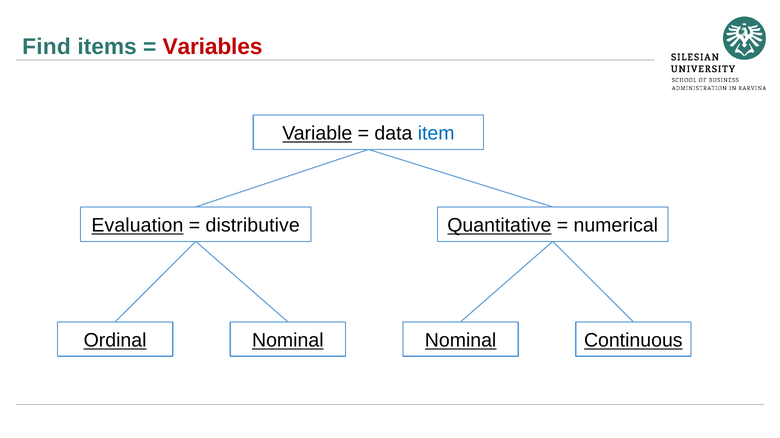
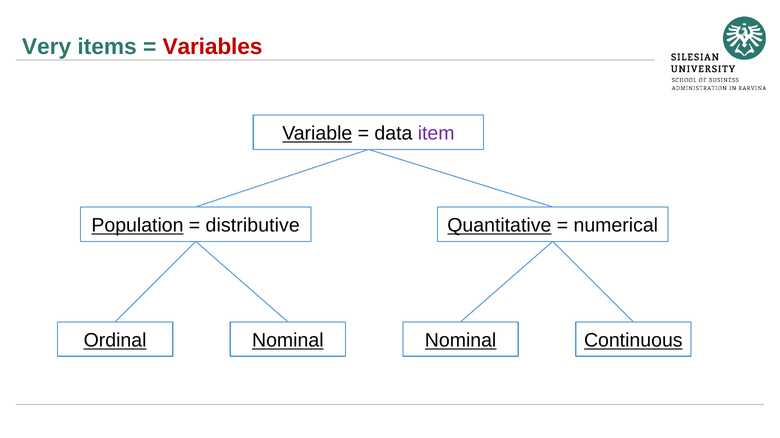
Find: Find -> Very (47, 47)
item colour: blue -> purple (436, 134)
Evaluation: Evaluation -> Population (137, 226)
